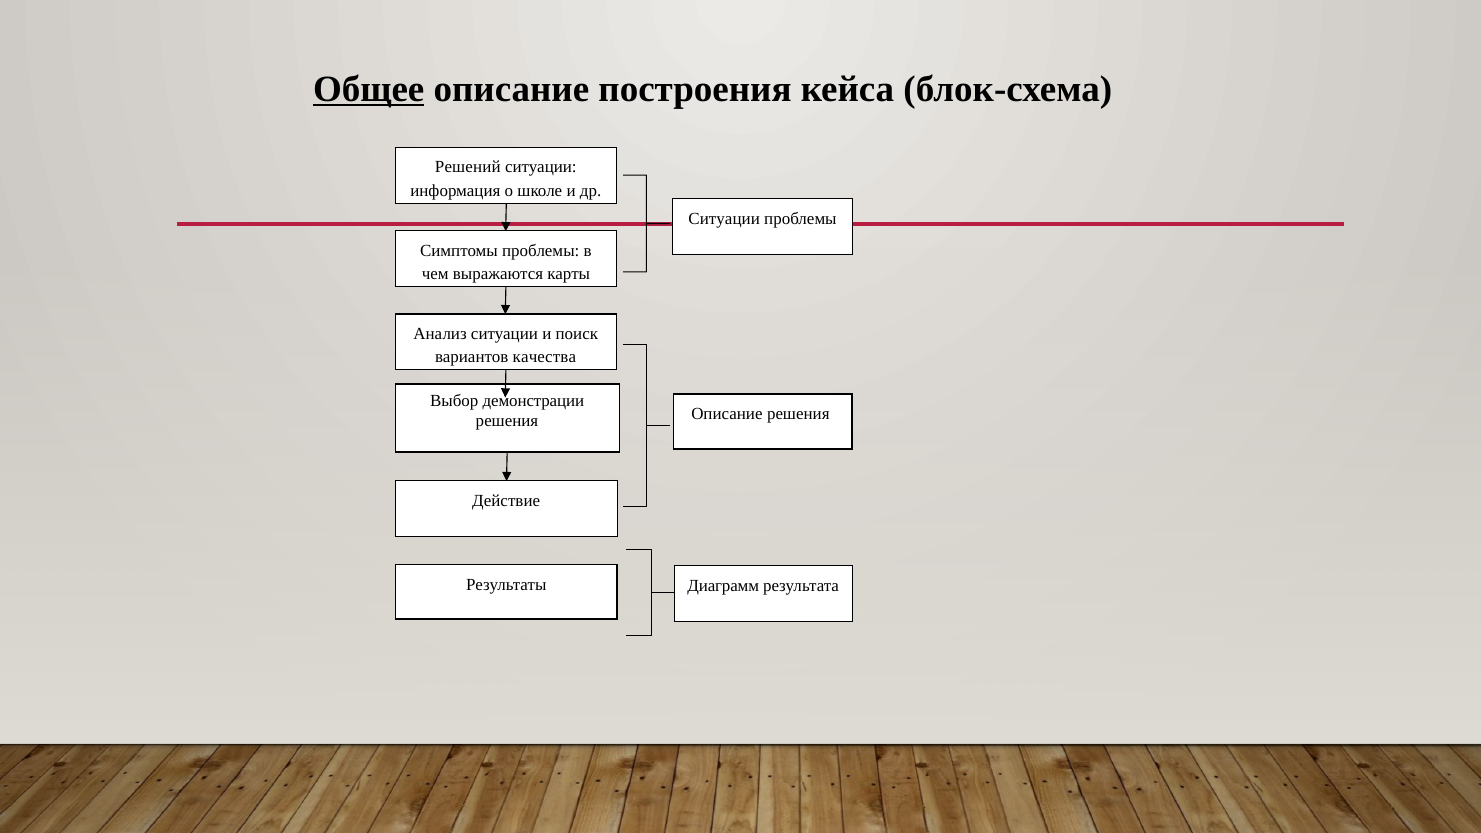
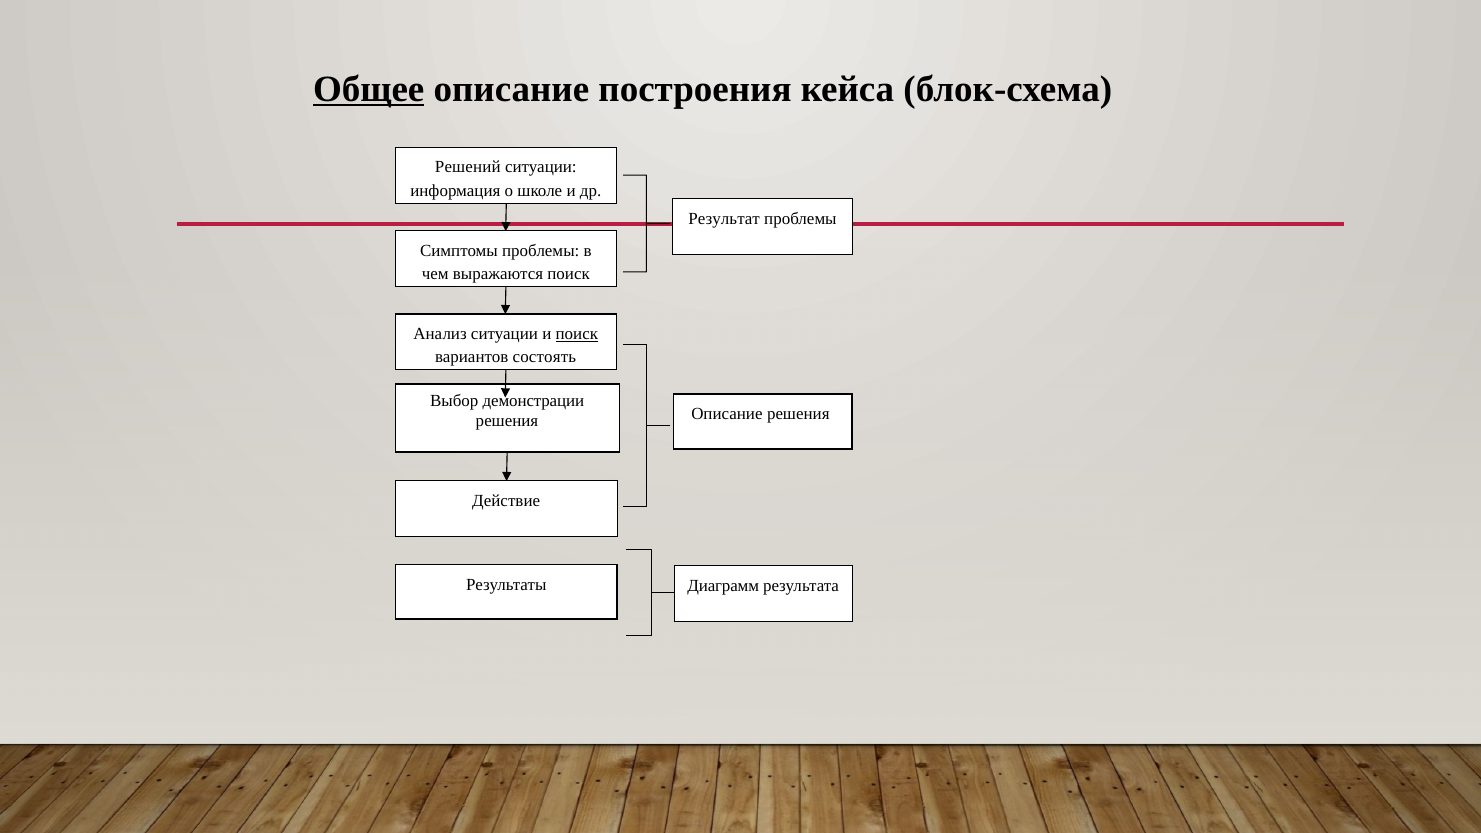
Ситуации: Ситуации -> Результат (724, 219)
выражаются карты: карты -> поиск (569, 274)
поиск underline: none -> present (577, 334)
качества: качества -> состоять (544, 357)
